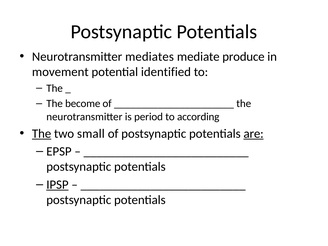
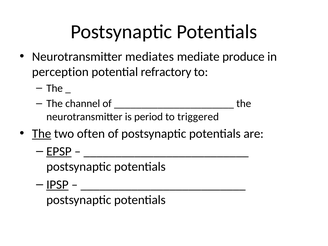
movement: movement -> perception (60, 72)
identified: identified -> refractory (166, 72)
become: become -> channel (83, 104)
according: according -> triggered (198, 117)
small: small -> often (91, 134)
are underline: present -> none (254, 134)
EPSP underline: none -> present (59, 151)
